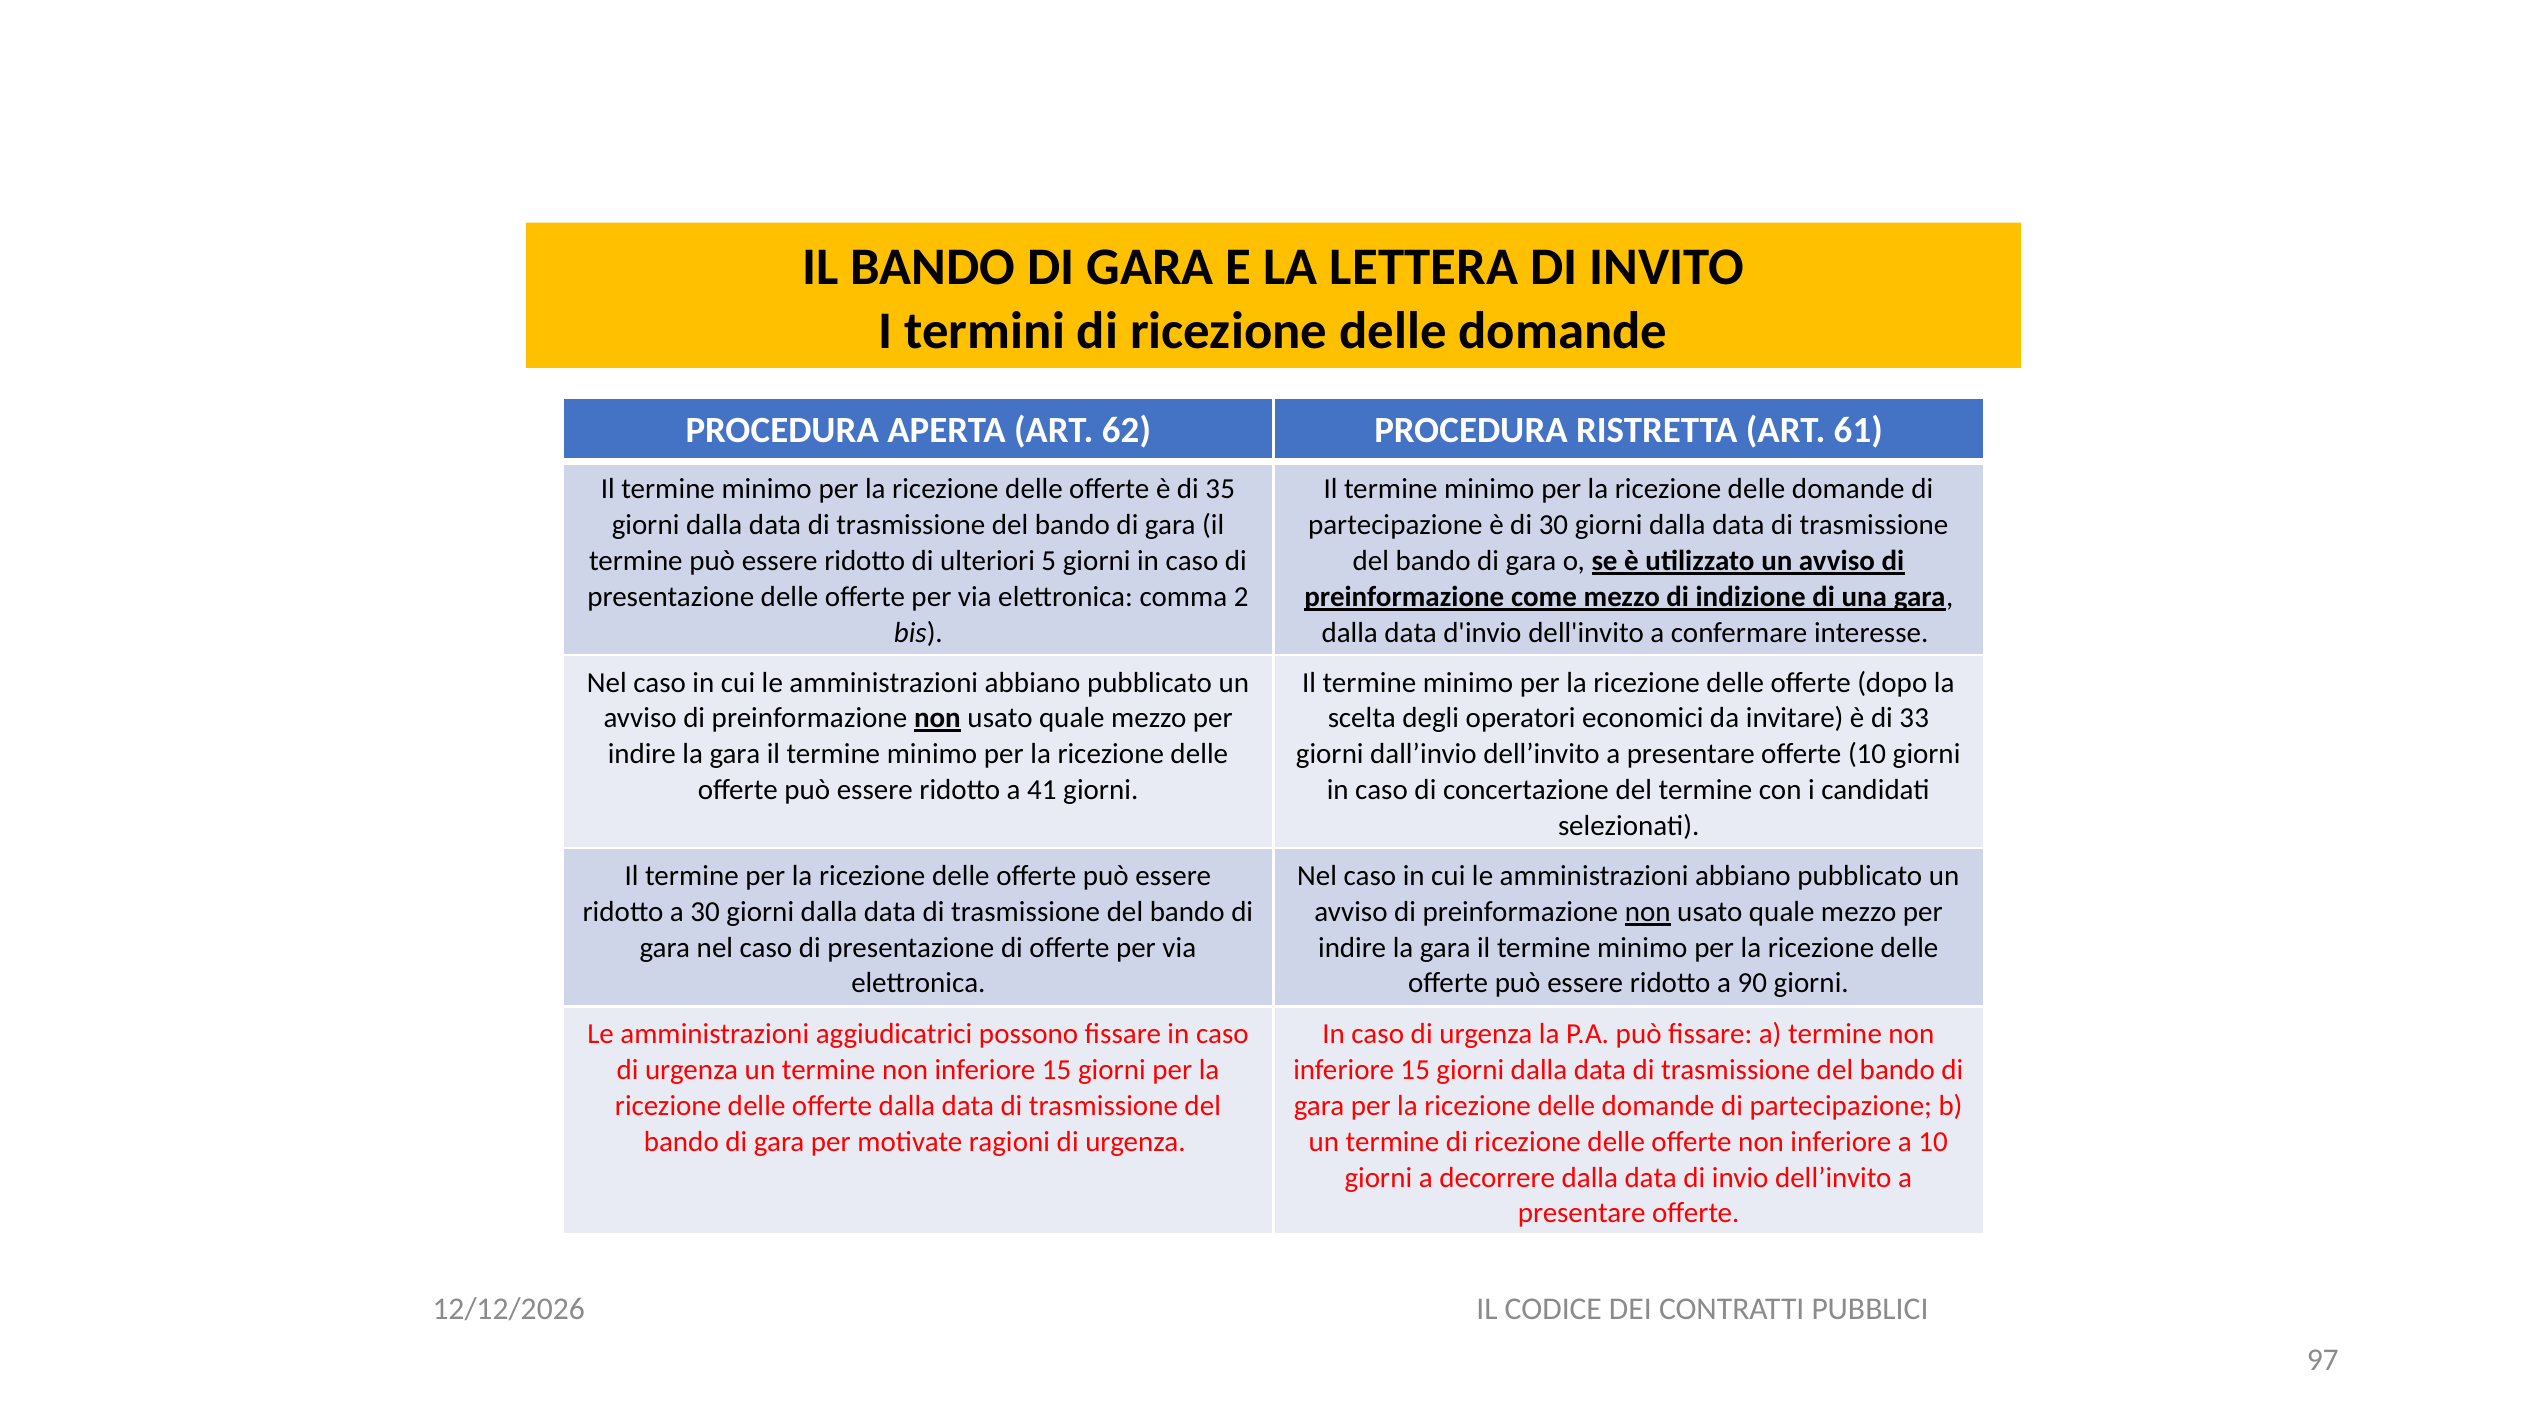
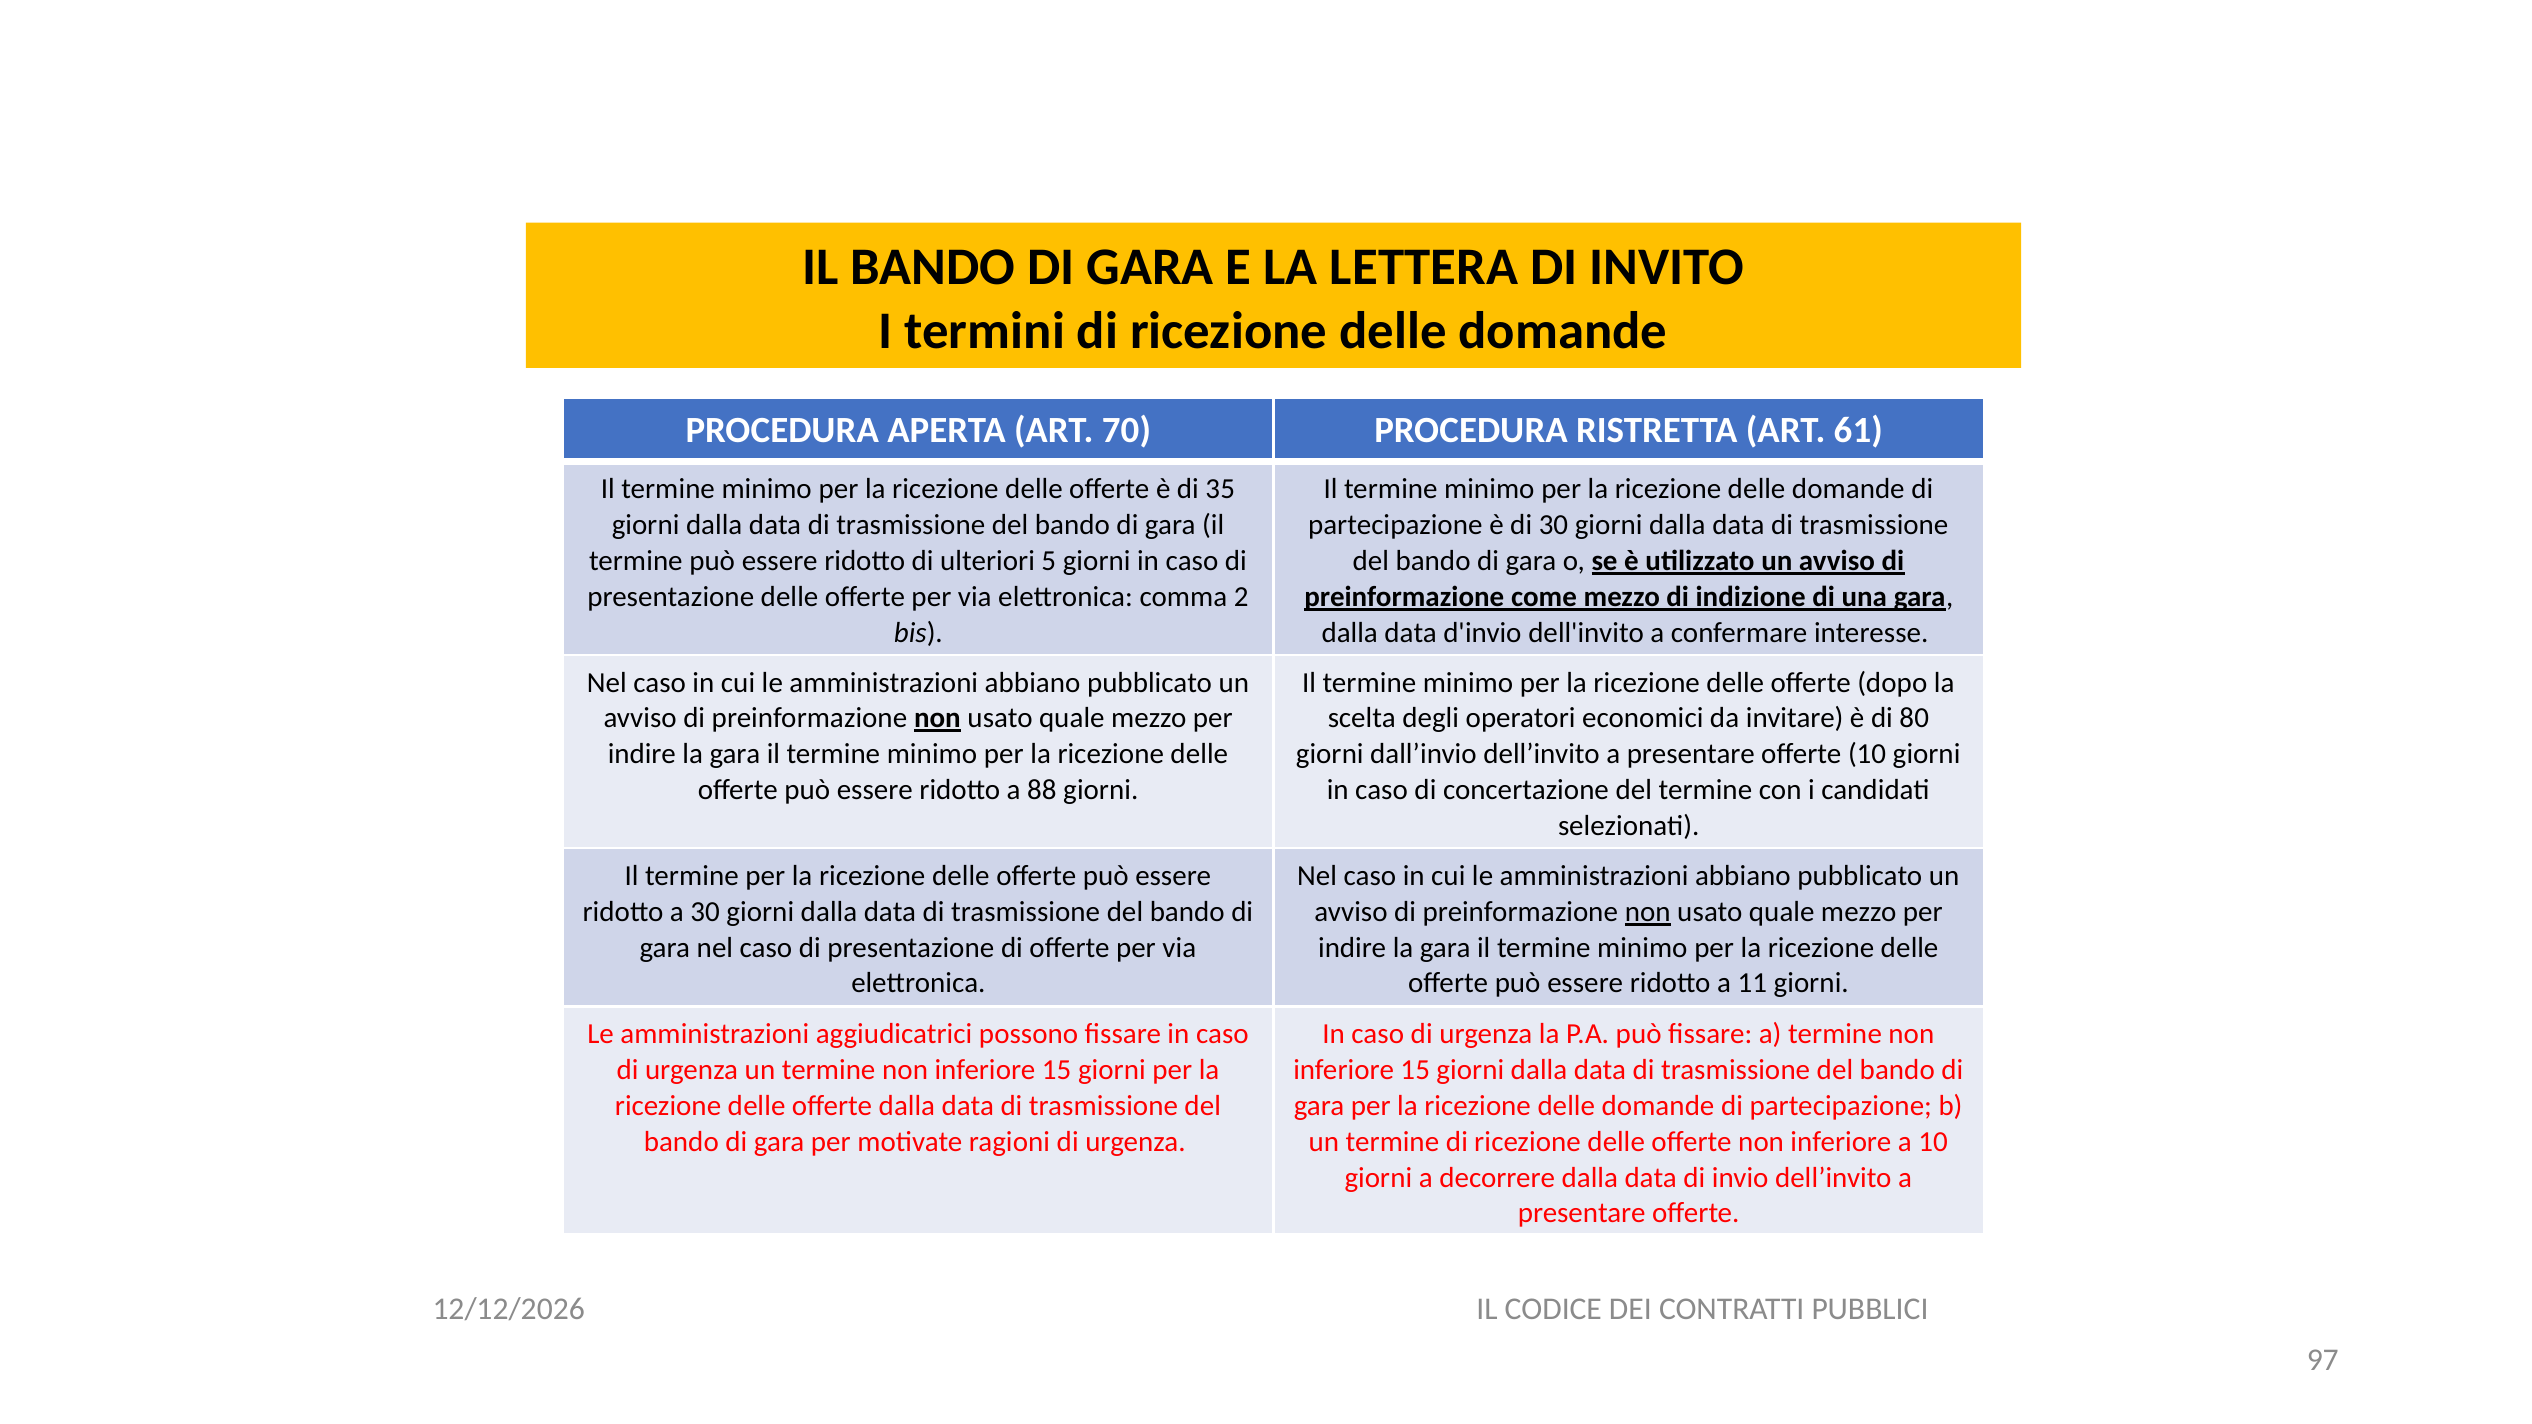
62: 62 -> 70 (1126, 431)
33: 33 -> 80 (1914, 719)
41: 41 -> 88 (1042, 790)
90: 90 -> 11 (1752, 983)
